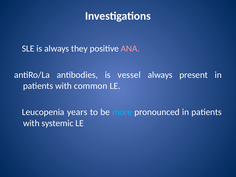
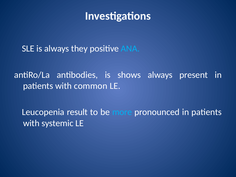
ANA colour: pink -> light blue (130, 49)
vessel: vessel -> shows (129, 75)
years: years -> result (77, 112)
